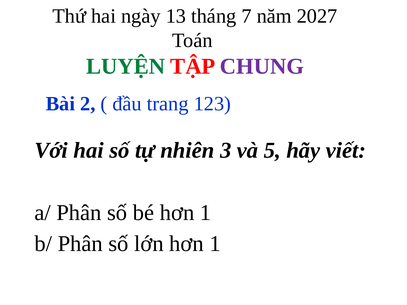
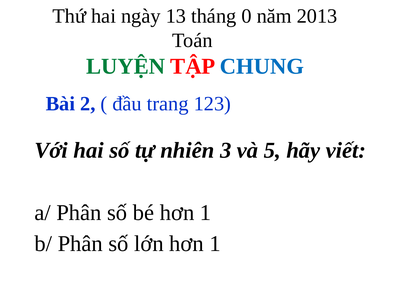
7: 7 -> 0 (247, 16)
2027: 2027 -> 2013 (317, 16)
CHUNG colour: purple -> blue (262, 66)
